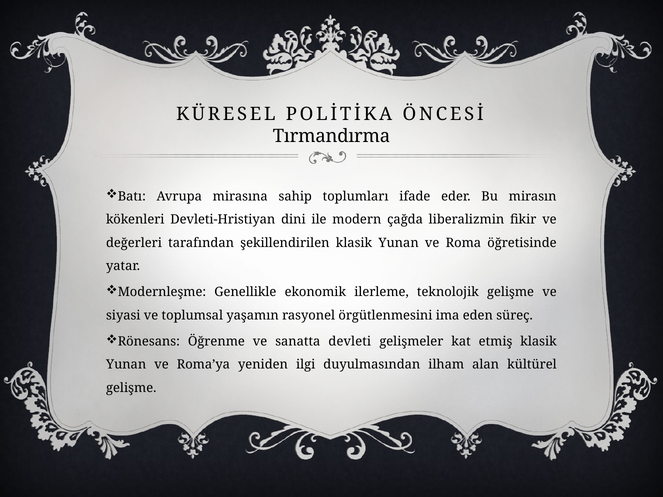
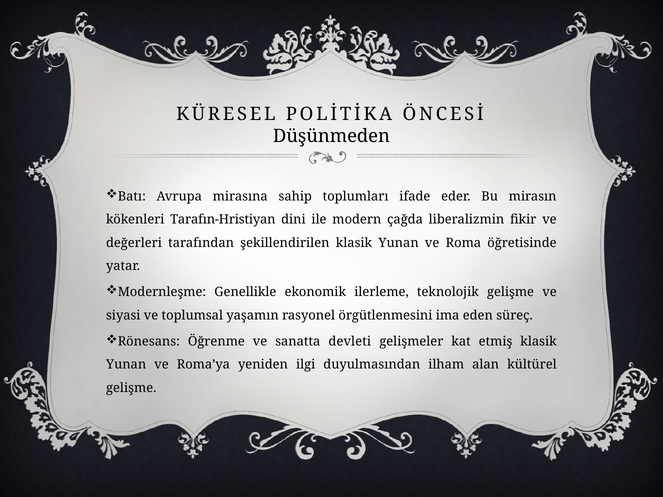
Tırmandırma: Tırmandırma -> Düşünmeden (331, 136)
Devleti-Hristiyan: Devleti-Hristiyan -> Tarafın-Hristiyan (223, 220)
